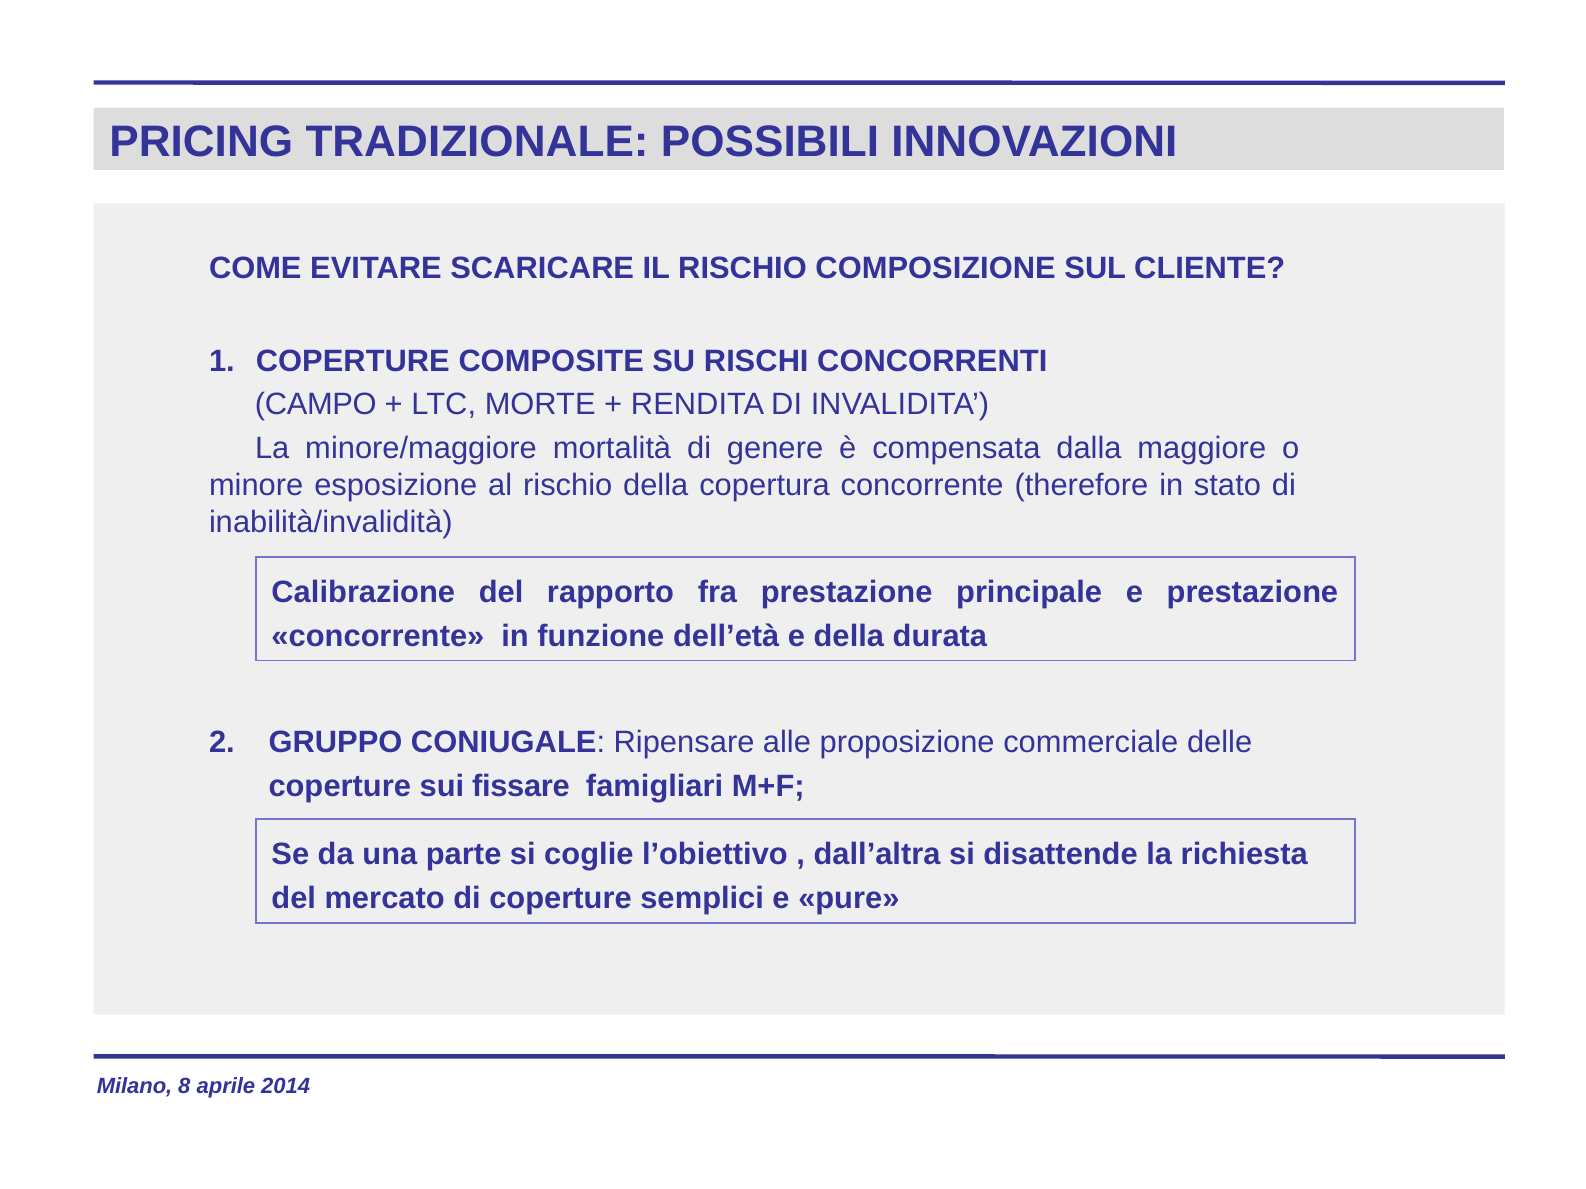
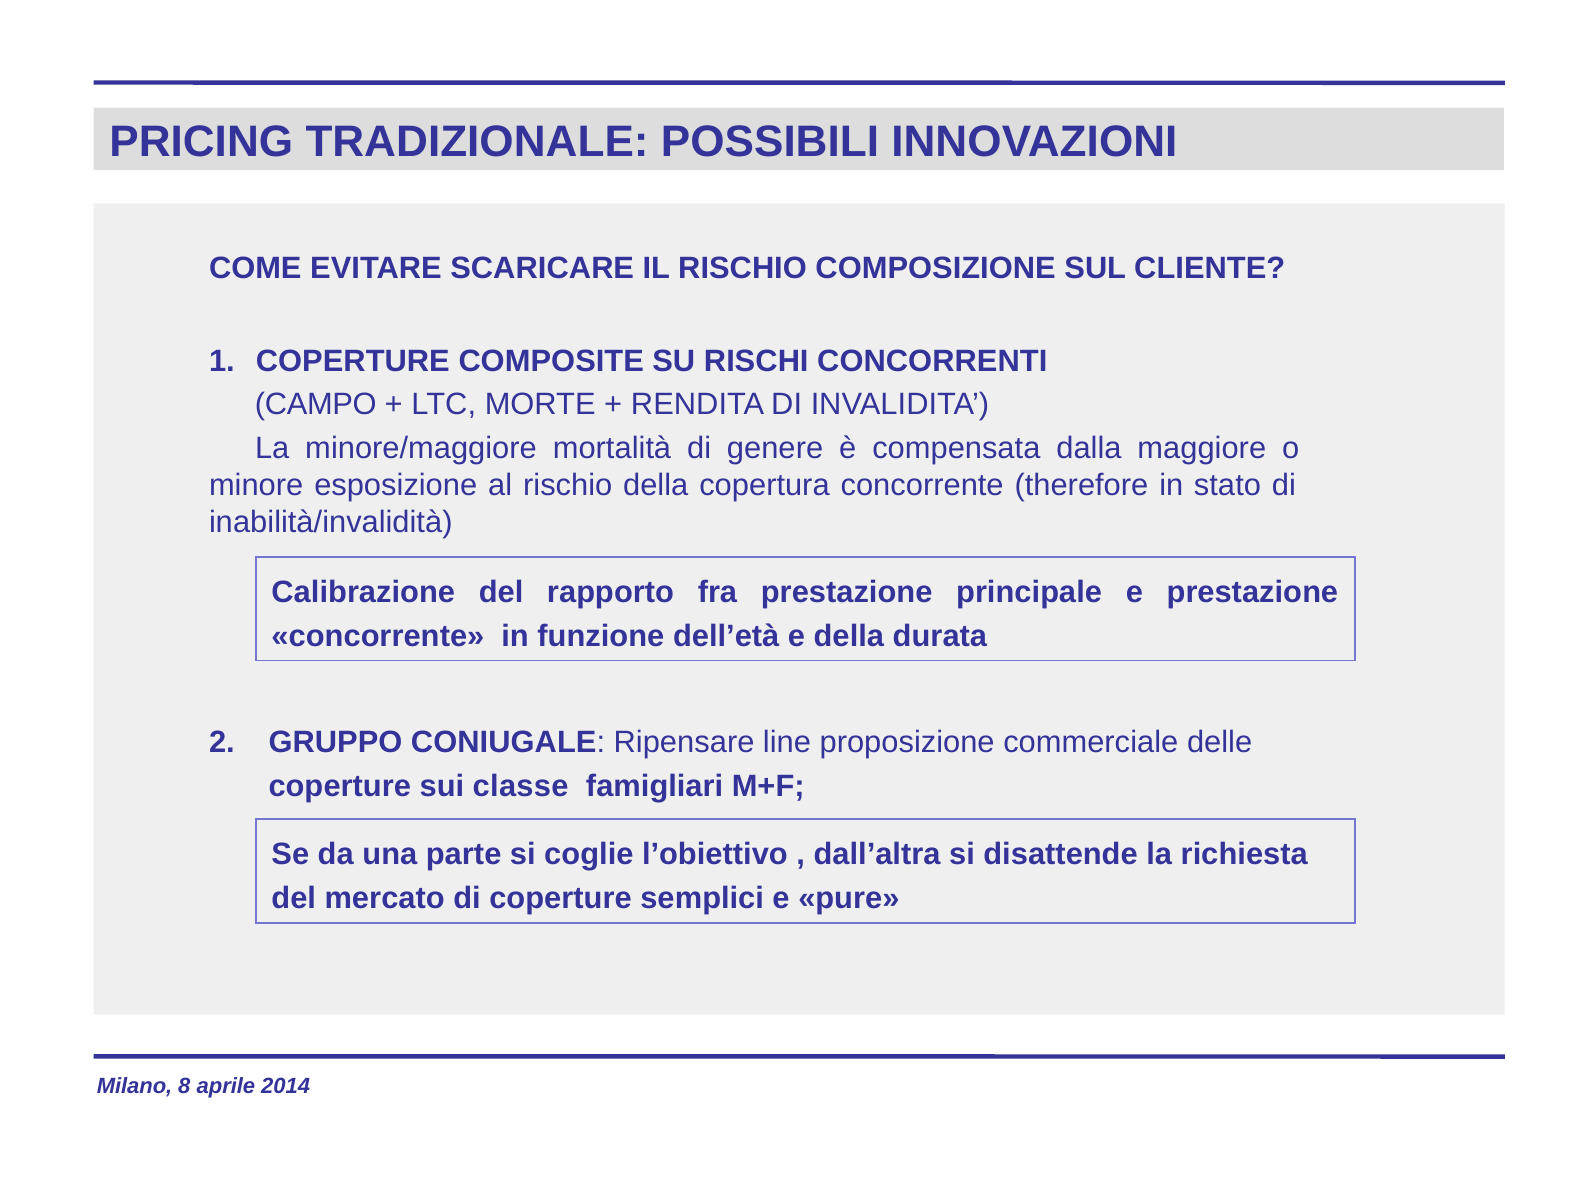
alle: alle -> line (787, 743)
fissare: fissare -> classe (521, 787)
